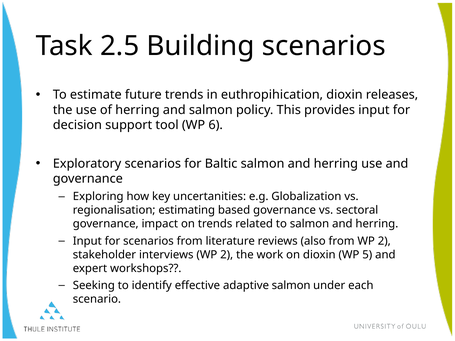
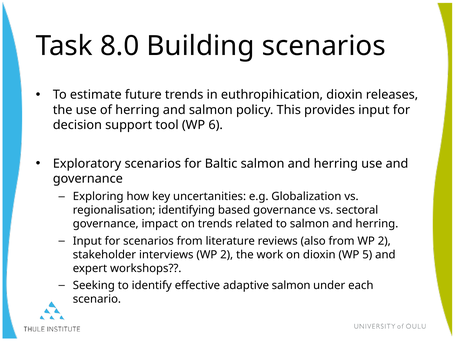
2.5: 2.5 -> 8.0 (120, 46)
estimating: estimating -> identifying (187, 210)
